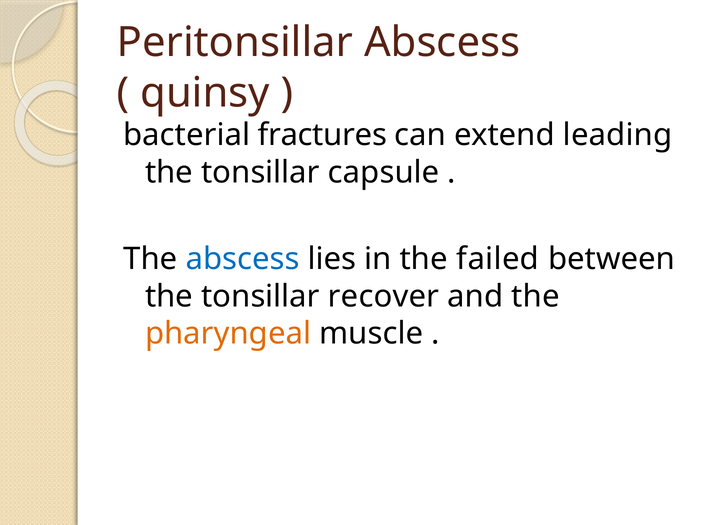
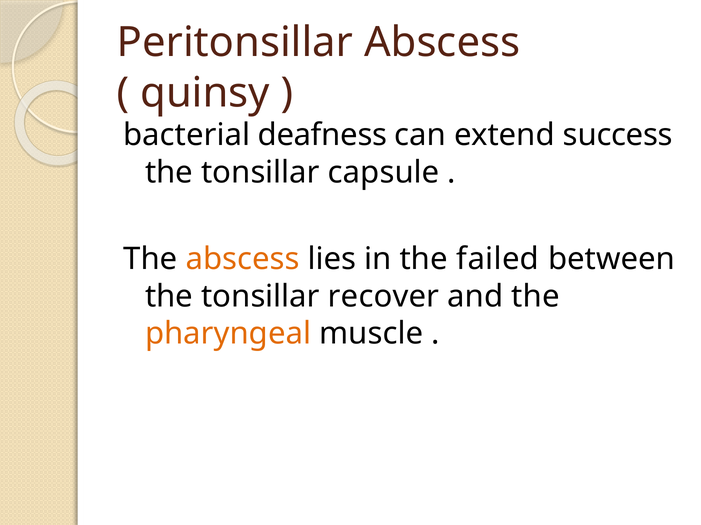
fractures: fractures -> deafness (322, 135)
leading: leading -> success (618, 135)
abscess colour: blue -> orange (243, 259)
